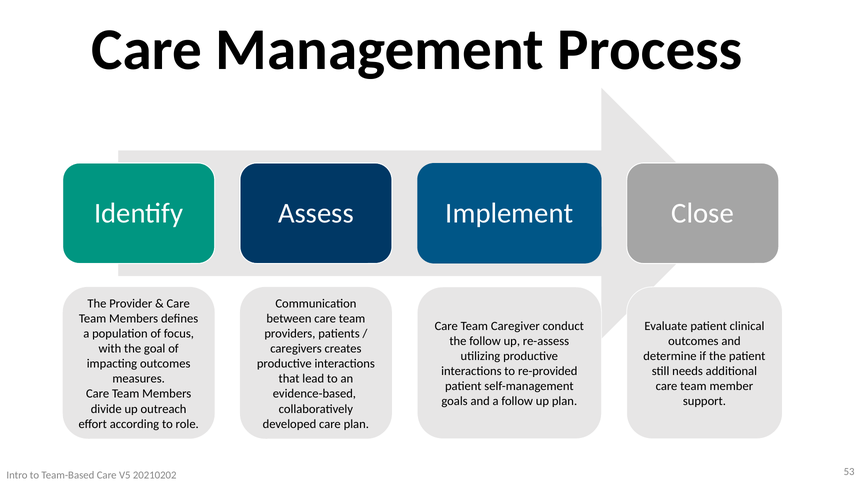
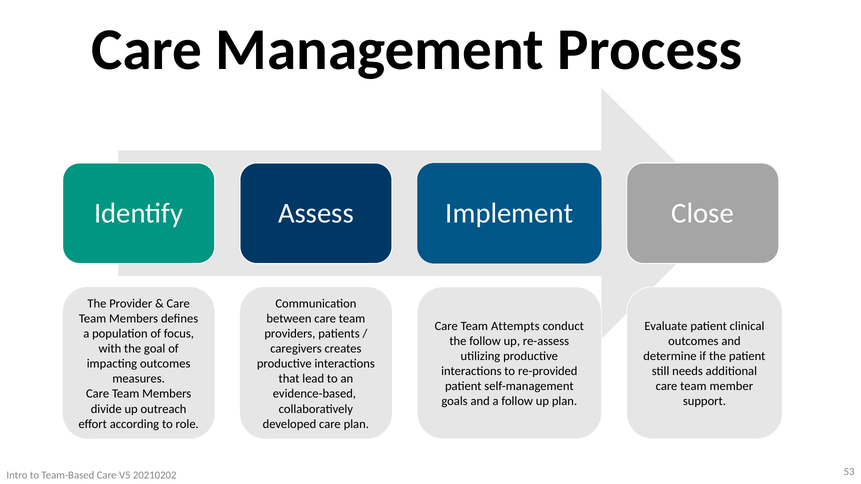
Caregiver: Caregiver -> Attempts (515, 326)
